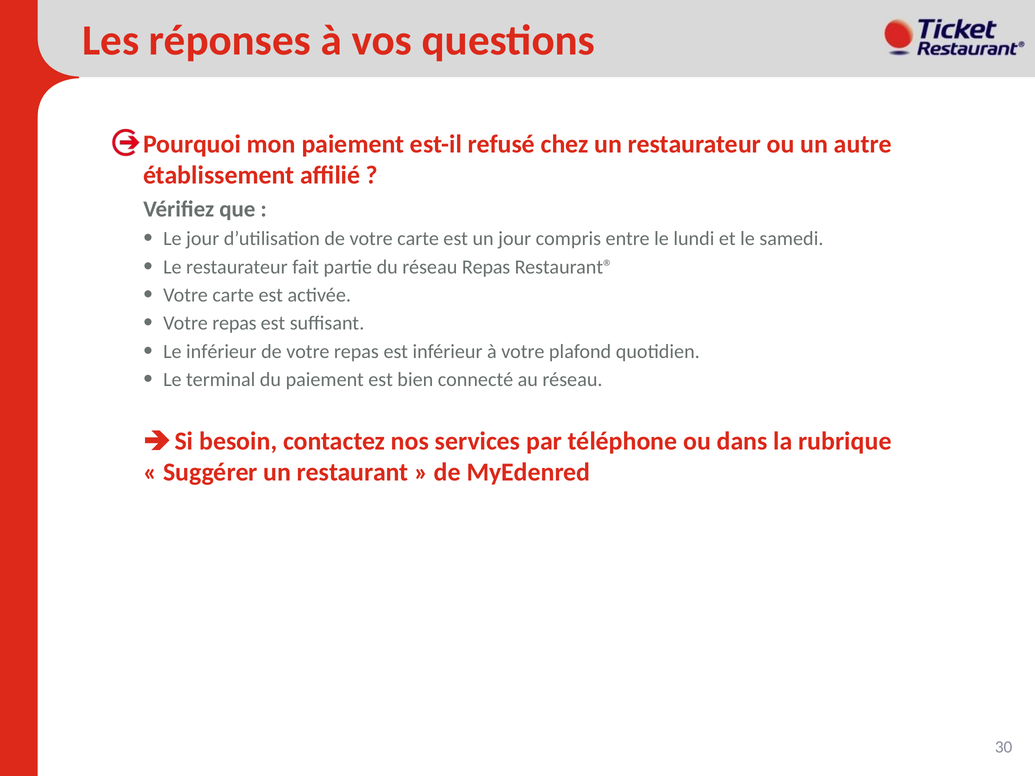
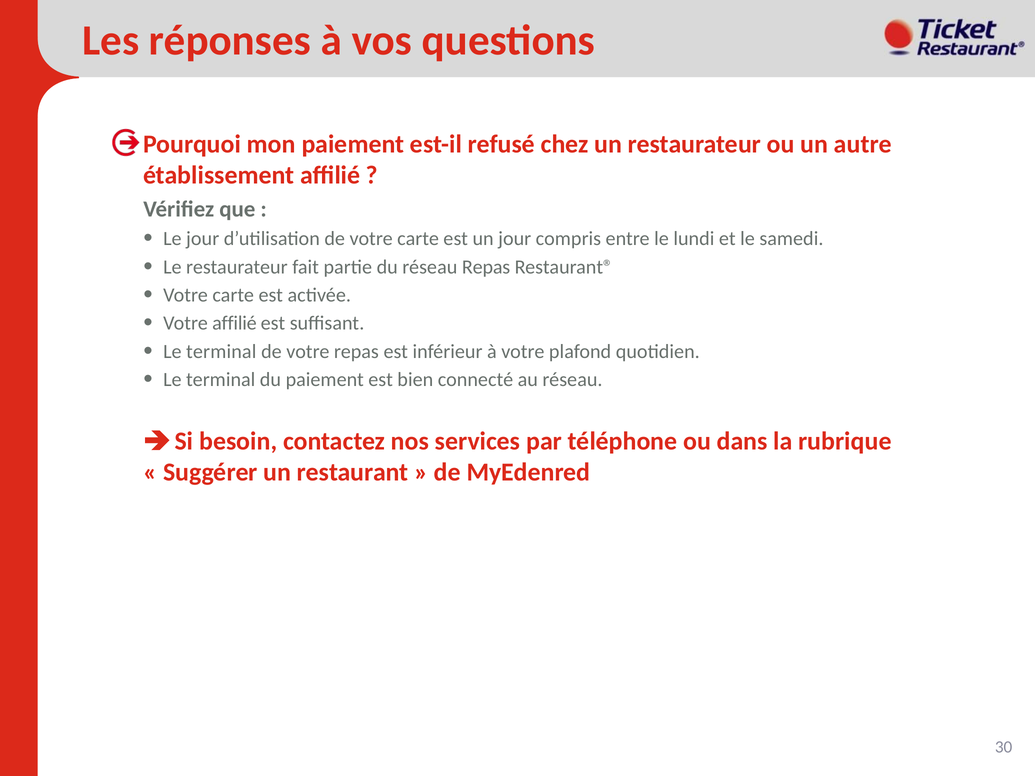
repas: repas -> affilié (234, 323)
inférieur: inférieur -> terminal (221, 352)
